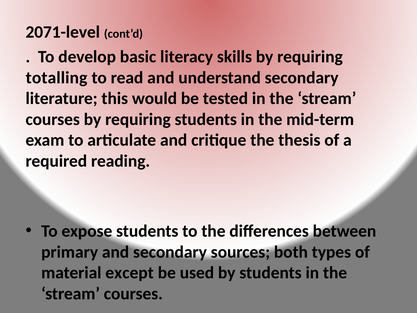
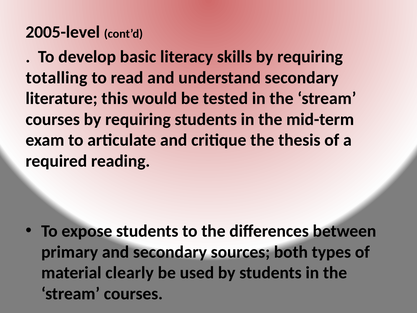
2071-level: 2071-level -> 2005-level (63, 32)
except: except -> clearly (130, 273)
